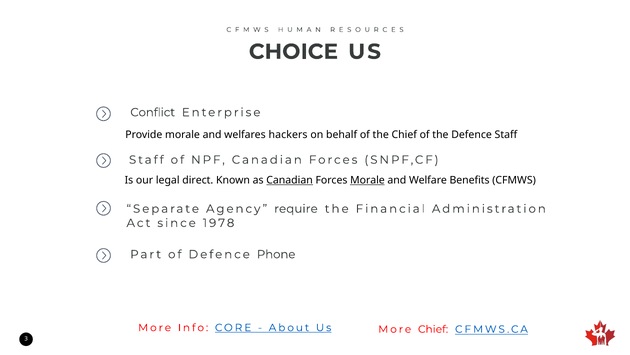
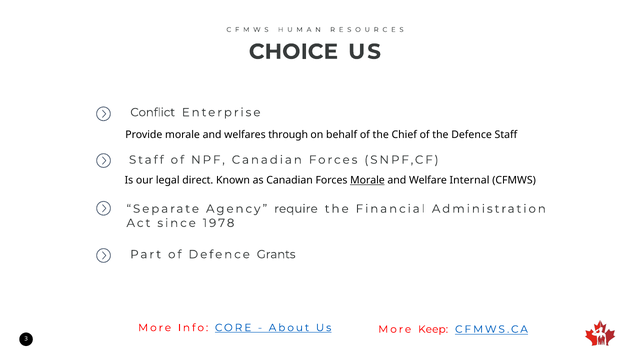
hackers: hackers -> through (288, 134)
Canadian underline: present -> none (290, 180)
Benefits: Benefits -> Internal (470, 180)
Phone: Phone -> Grants (276, 254)
More Chief: Chief -> Keep (433, 329)
